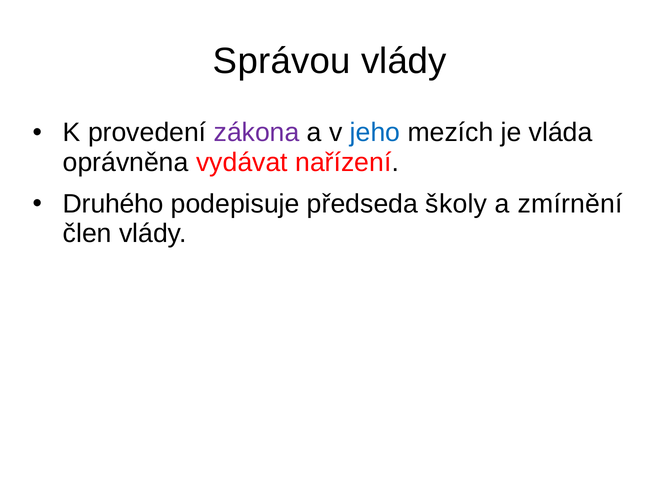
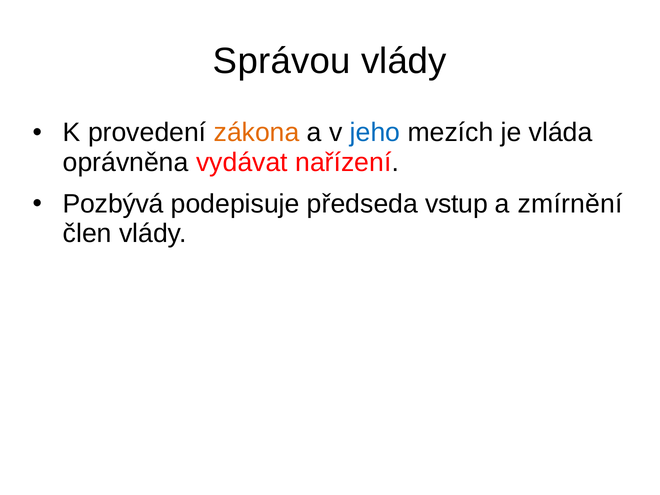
zákona colour: purple -> orange (257, 133)
Druhého: Druhého -> Pozbývá (113, 204)
školy: školy -> vstup (457, 204)
